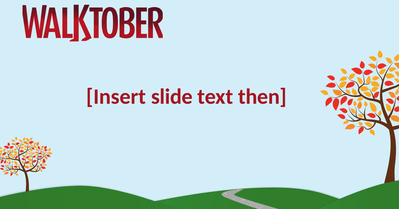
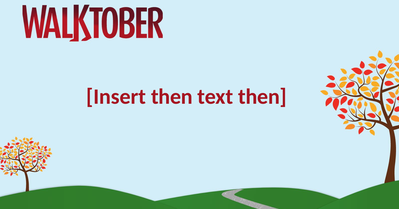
Insert slide: slide -> then (172, 97)
